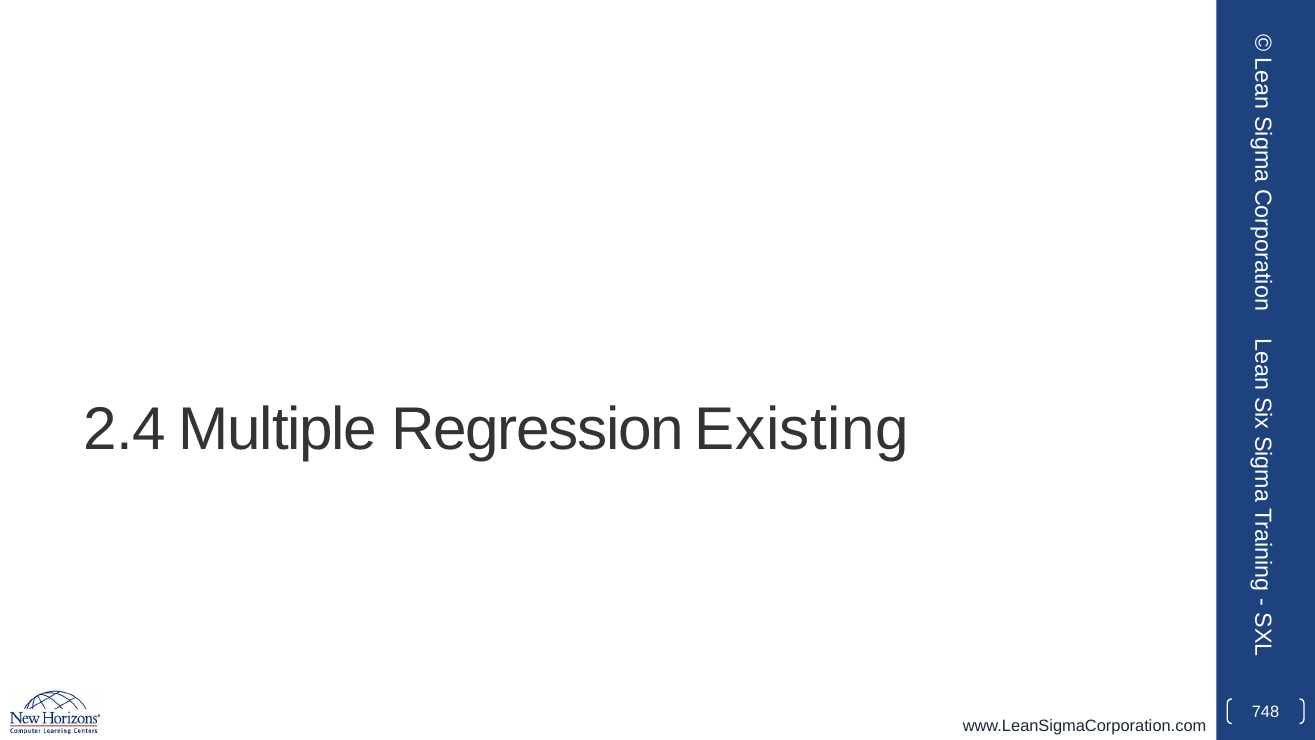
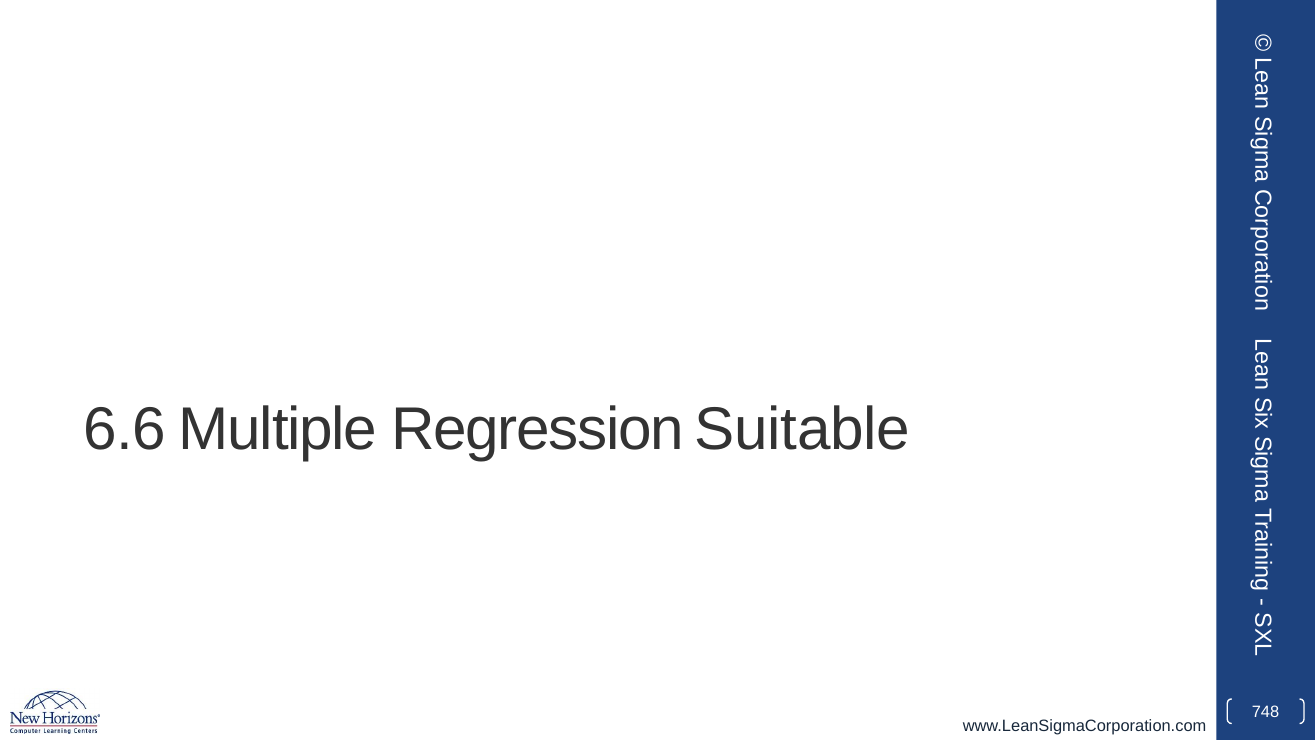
2.4: 2.4 -> 6.6 (125, 429)
Existing: Existing -> Suitable (802, 429)
